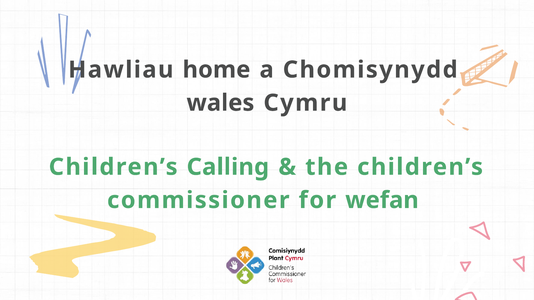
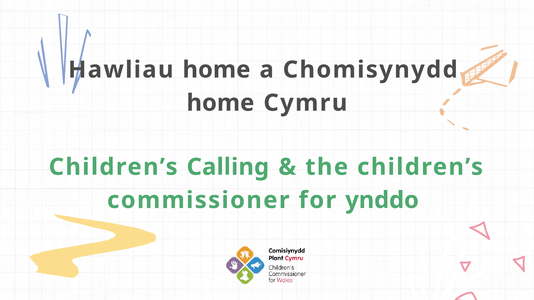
wales: wales -> home (220, 103)
wefan: wefan -> ynddo (382, 200)
